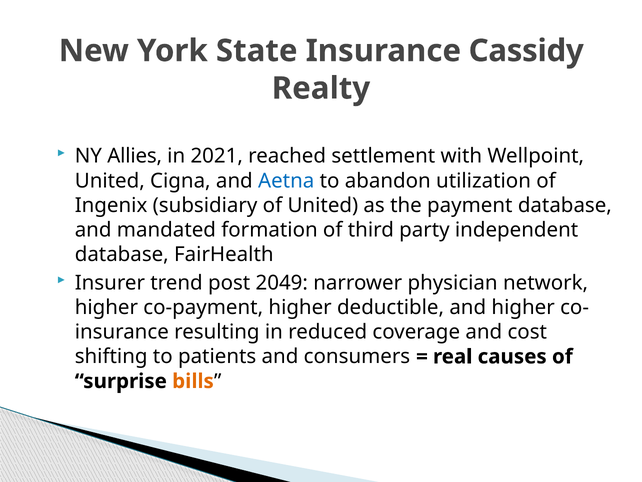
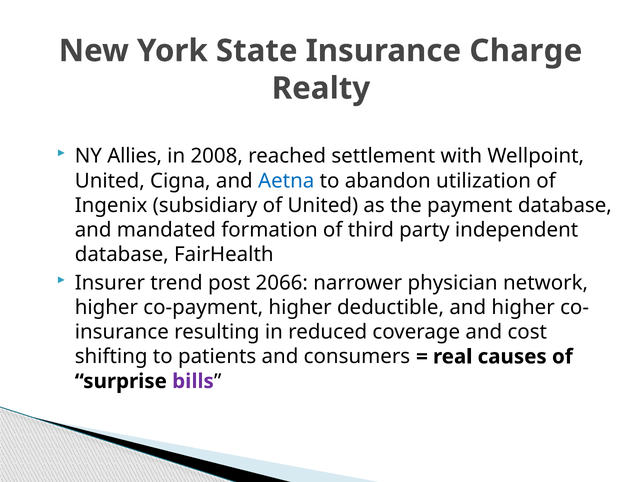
Cassidy: Cassidy -> Charge (526, 51)
2021: 2021 -> 2008 (217, 156)
2049: 2049 -> 2066 (282, 283)
bills colour: orange -> purple (193, 381)
